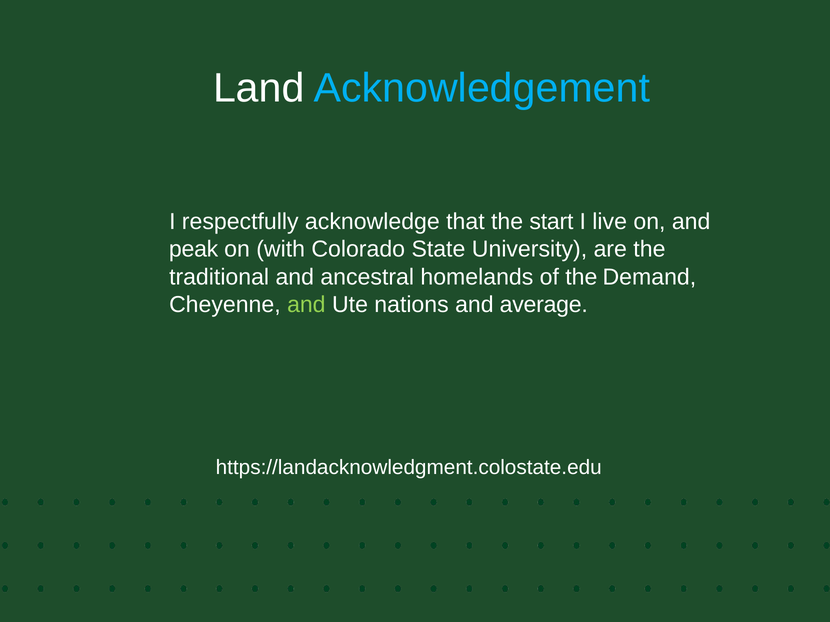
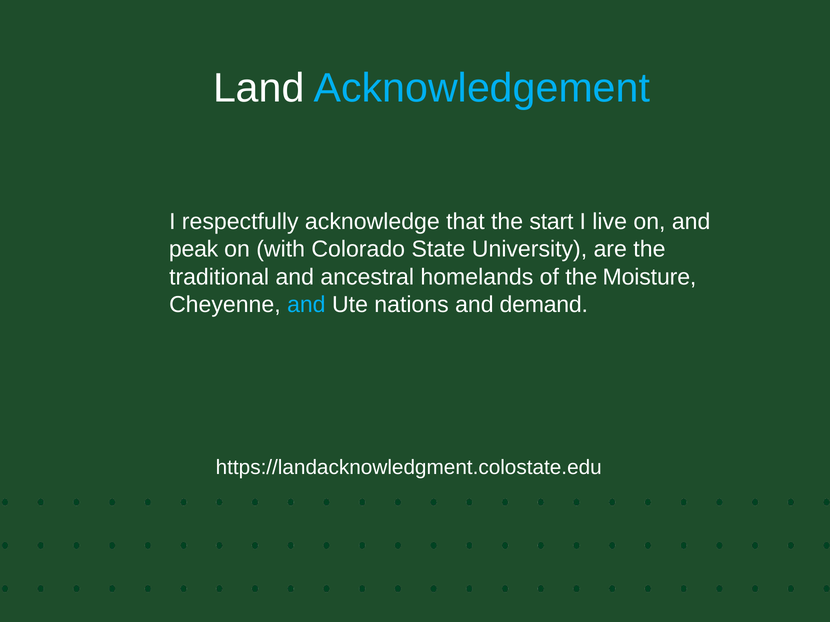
Demand: Demand -> Moisture (649, 277)
and colour: light green -> light blue (306, 305)
average: average -> demand (544, 305)
